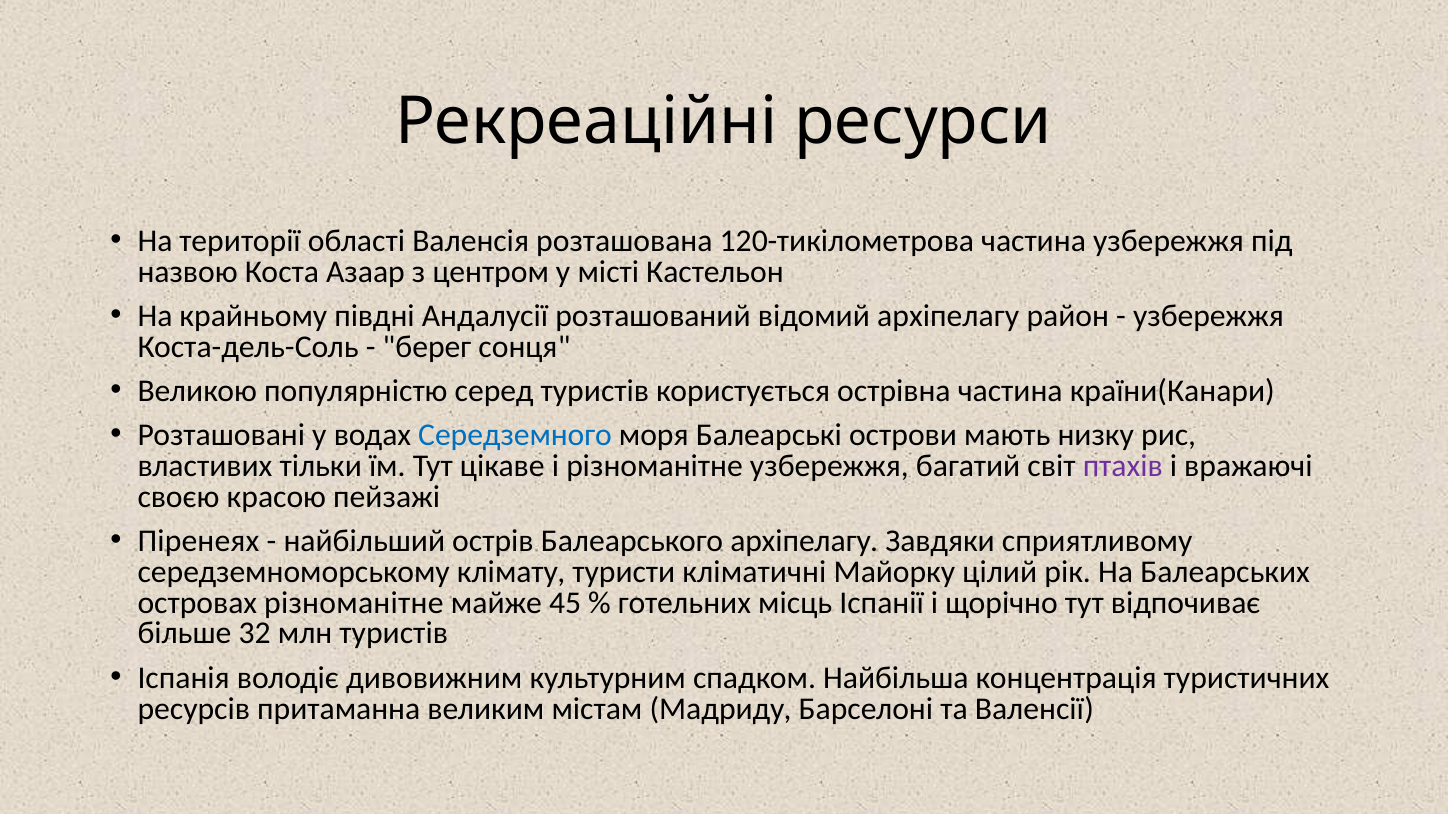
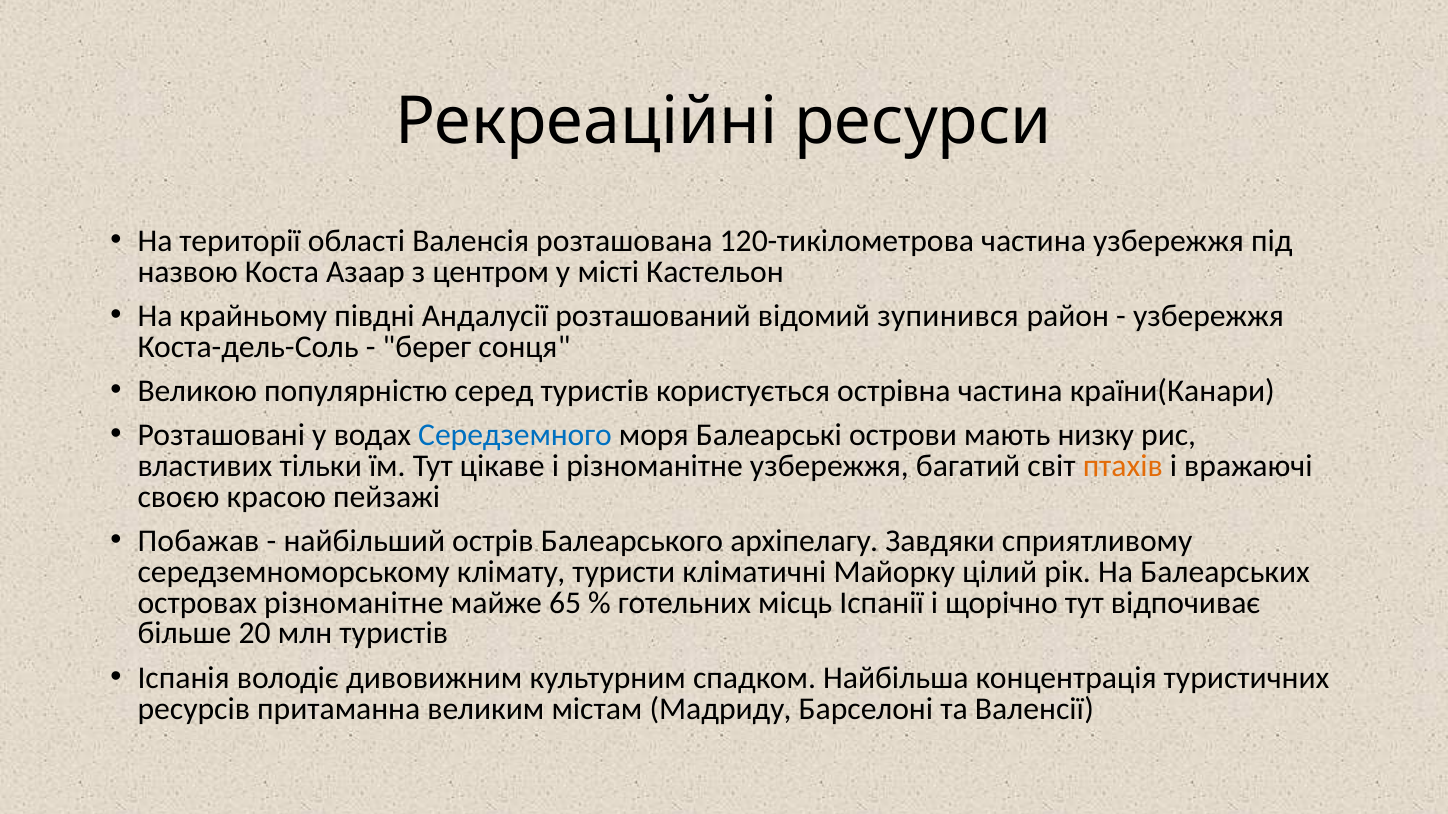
відомий архіпелагу: архіпелагу -> зупинився (948, 316)
птахів colour: purple -> orange (1123, 466)
Піренеях: Піренеях -> Побажав (198, 542)
45: 45 -> 65 (565, 603)
32: 32 -> 20 (255, 634)
